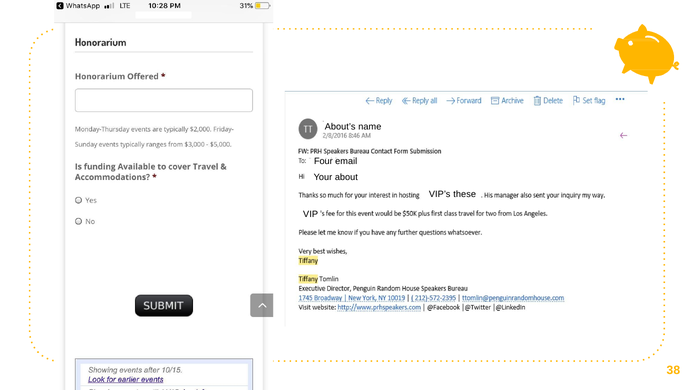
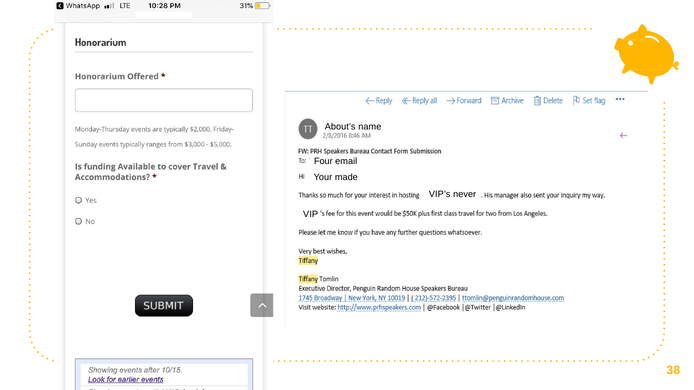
about: about -> made (346, 177)
these: these -> never (465, 194)
